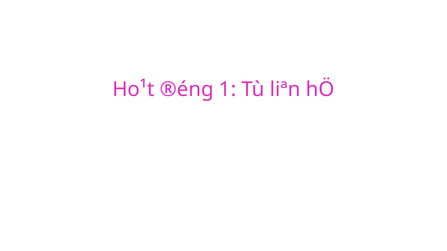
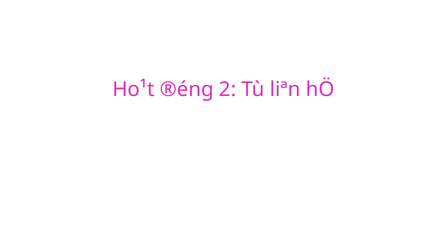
1: 1 -> 2 (228, 89)
